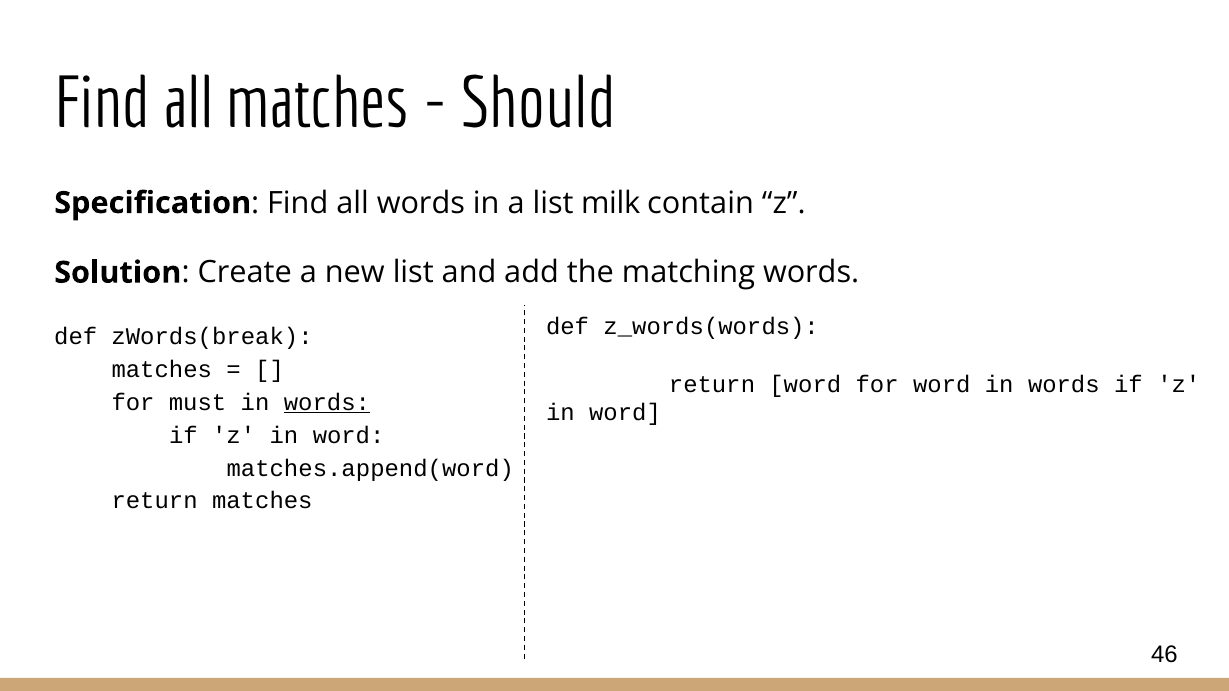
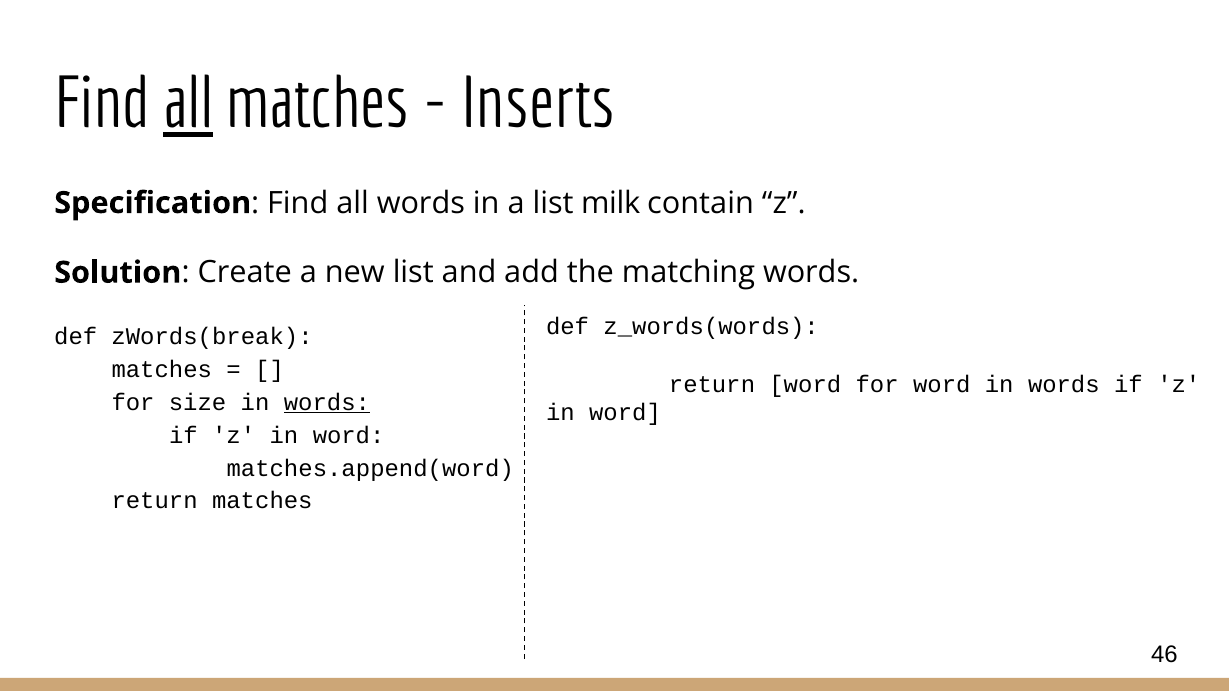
all underline: none -> present (188, 104)
Should: Should -> Inserts (539, 104)
must: must -> size (198, 402)
